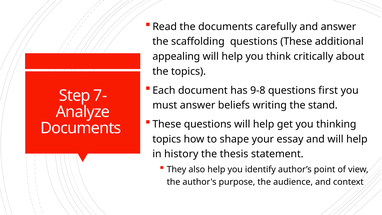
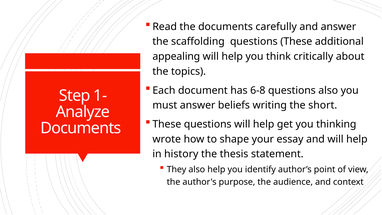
9-8: 9-8 -> 6-8 (258, 90)
questions first: first -> also (328, 90)
7-: 7- -> 1- (100, 95)
stand: stand -> short (323, 105)
topics: topics -> wrote (167, 139)
